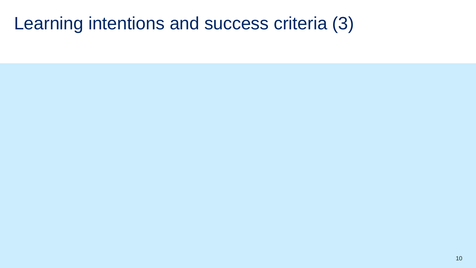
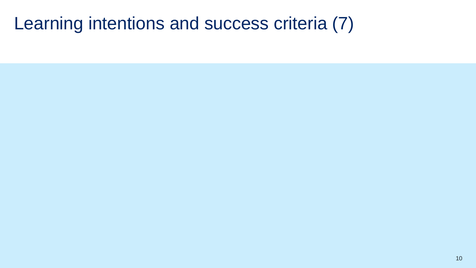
3: 3 -> 7 (343, 24)
